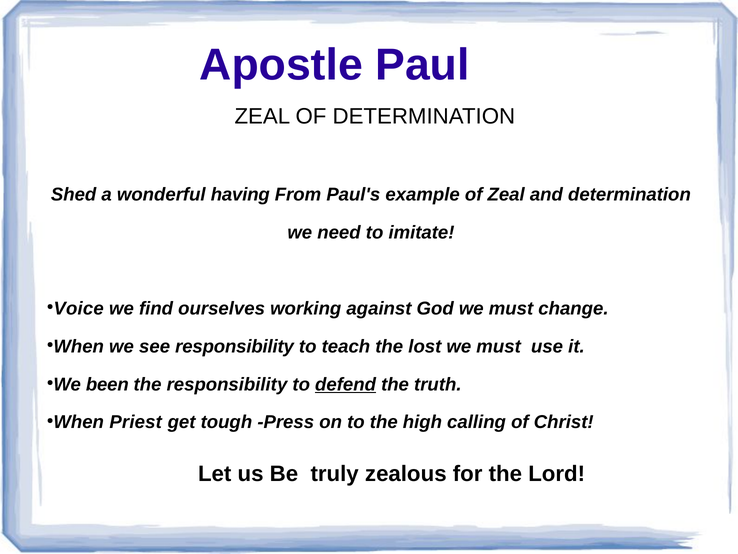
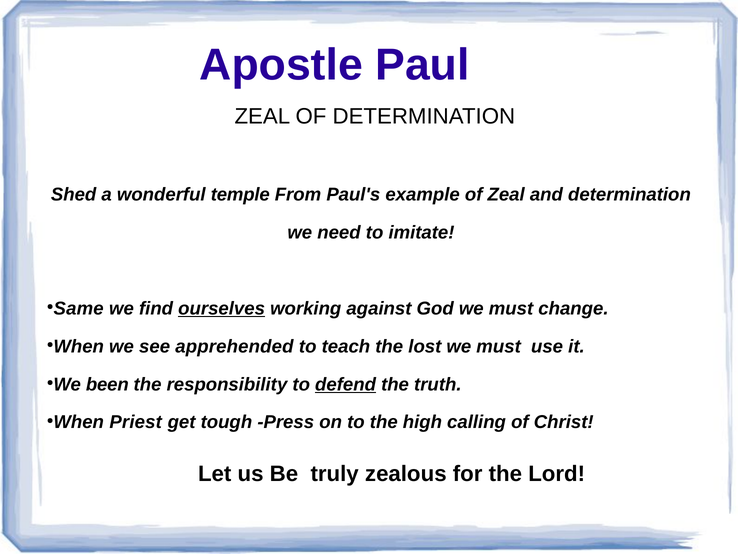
having: having -> temple (240, 194)
Voice: Voice -> Same (79, 308)
ourselves underline: none -> present (222, 308)
see responsibility: responsibility -> apprehended (234, 346)
